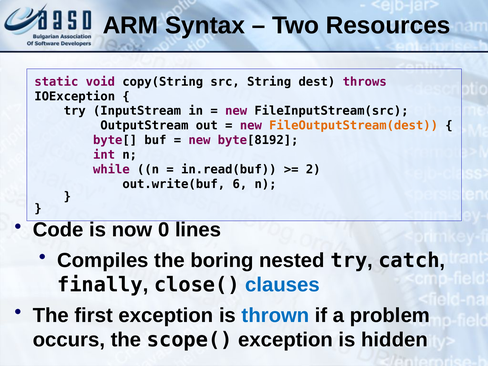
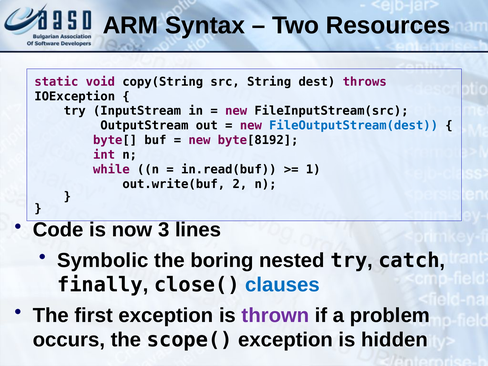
FileOutputStream(dest colour: orange -> blue (354, 126)
2: 2 -> 1 (313, 170)
6: 6 -> 2 (240, 184)
0: 0 -> 3 (164, 230)
Compiles: Compiles -> Symbolic (103, 260)
thrown colour: blue -> purple (275, 315)
